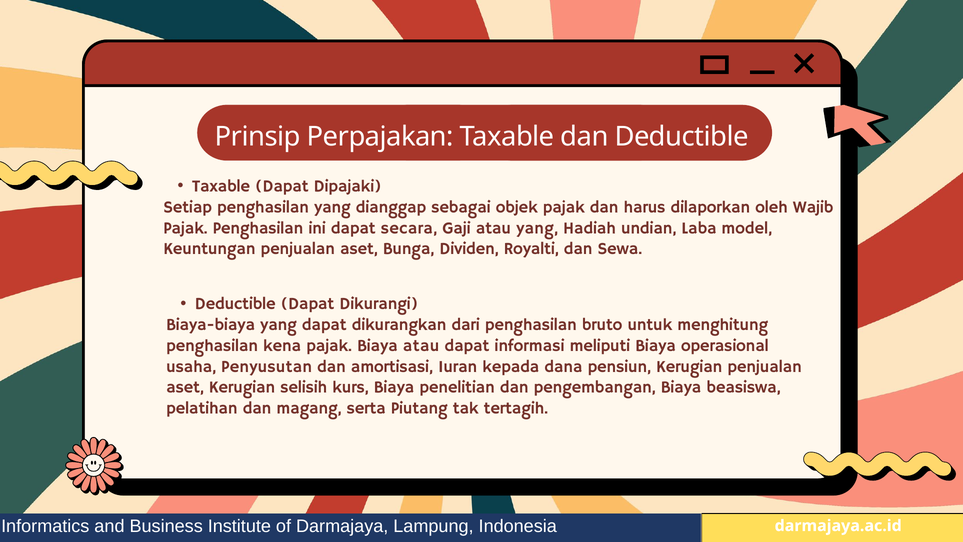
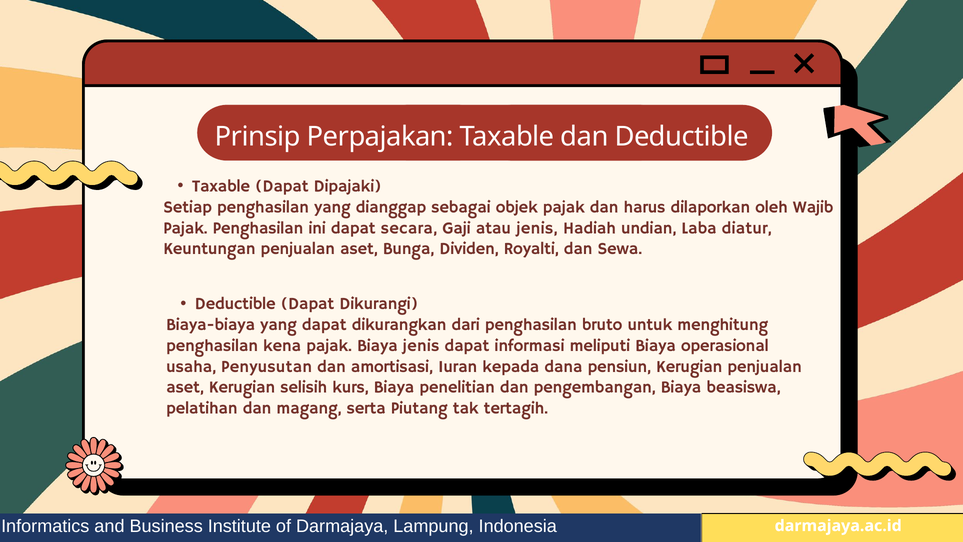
atau yang: yang -> jenis (537, 228)
model: model -> diatur (747, 228)
Biaya atau: atau -> jenis (421, 345)
